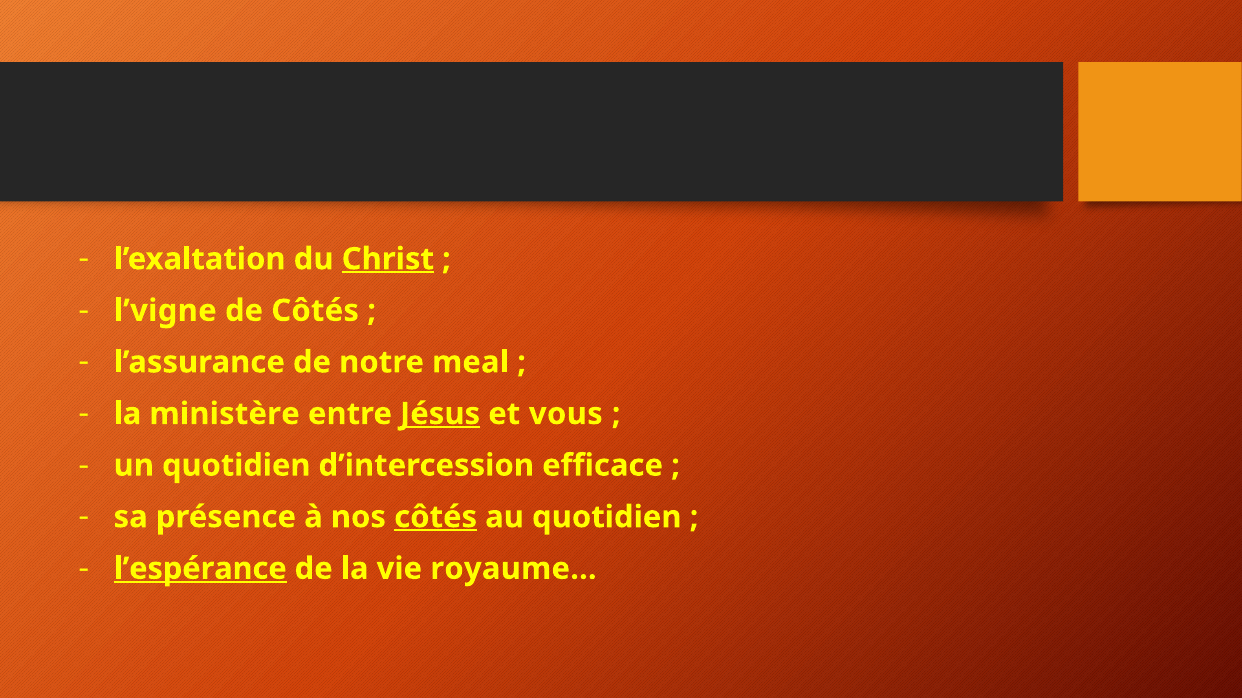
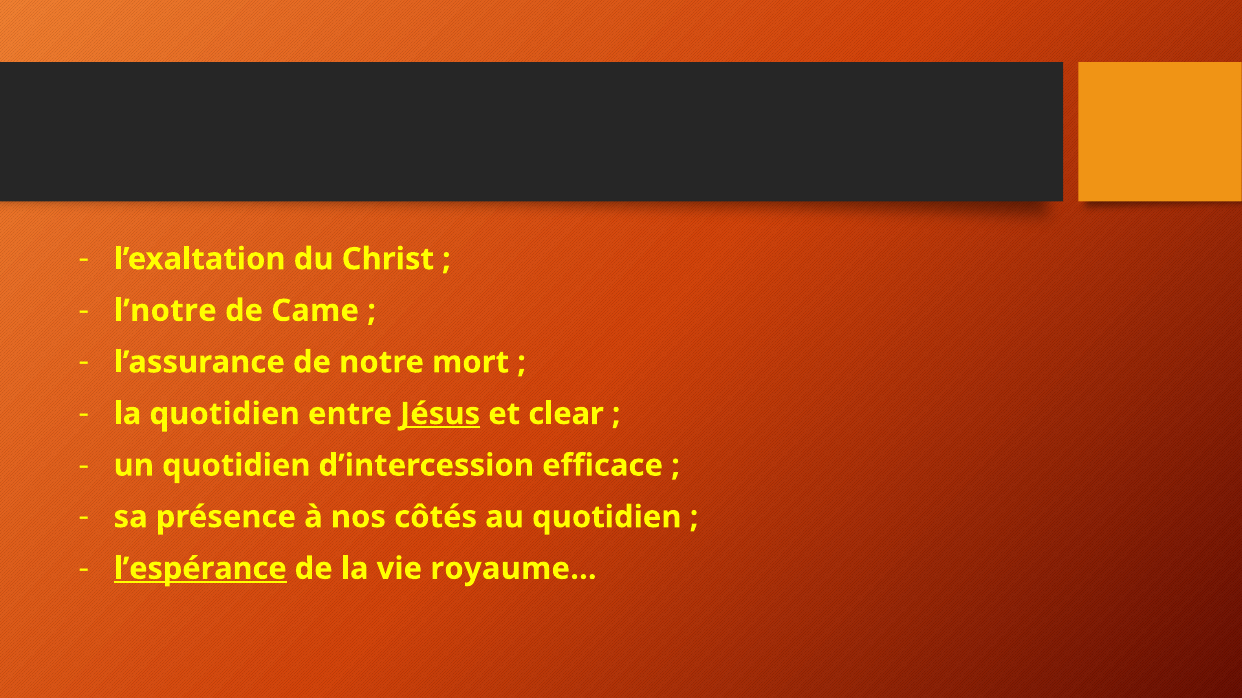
Christ underline: present -> none (388, 259)
l’vigne: l’vigne -> l’notre (165, 311)
de Côtés: Côtés -> Came (315, 311)
meal: meal -> mort (471, 363)
la ministère: ministère -> quotidien (225, 414)
vous: vous -> clear (566, 414)
côtés underline: present -> none (436, 517)
